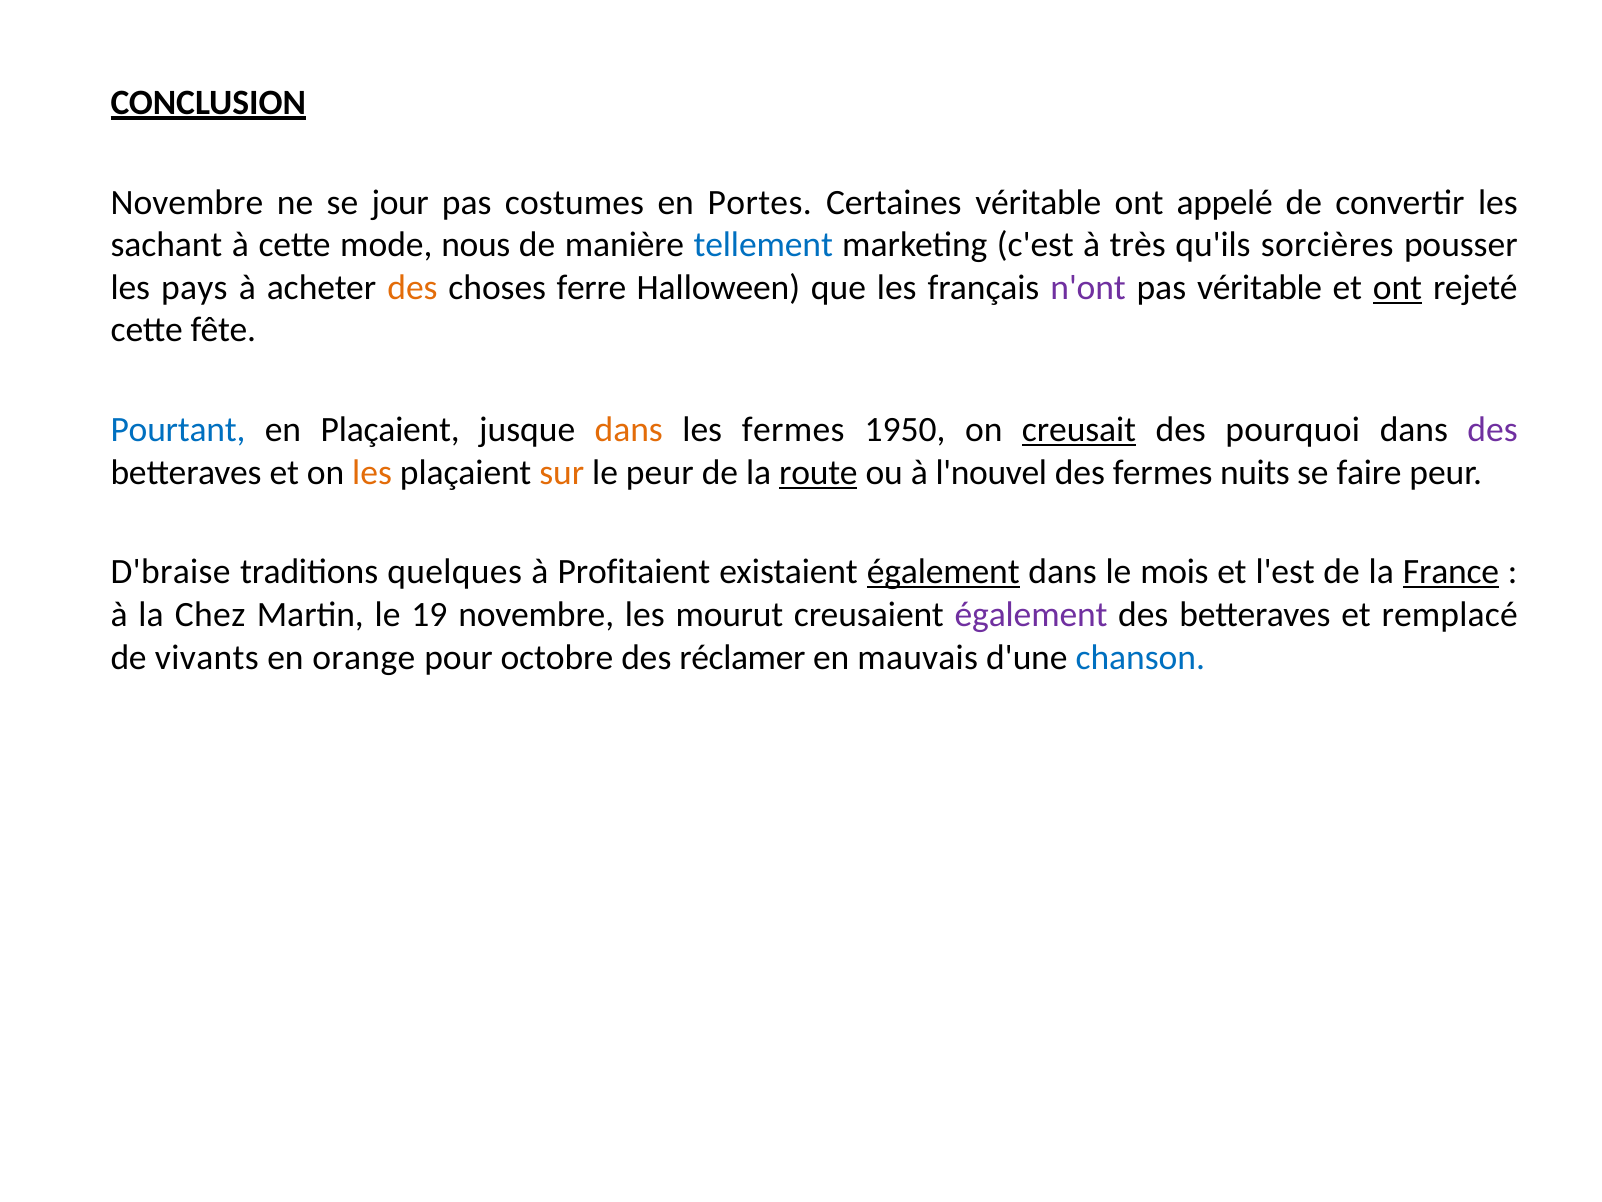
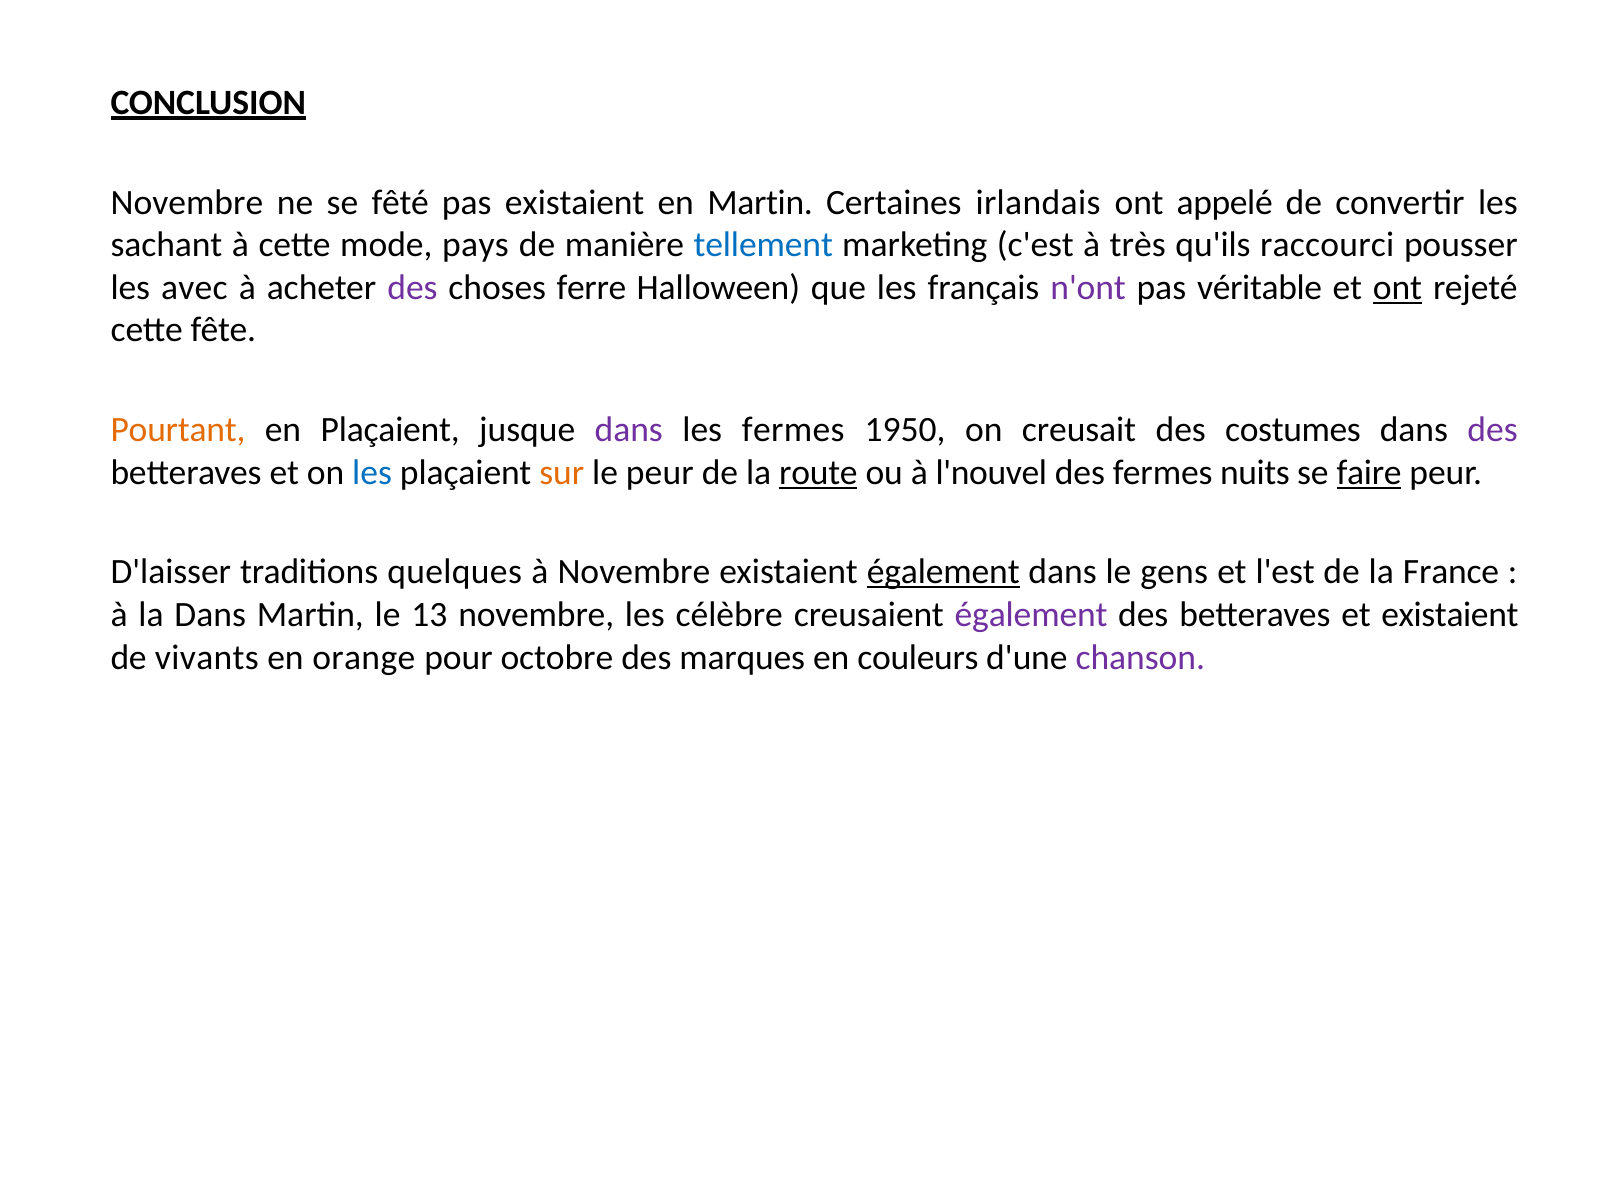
jour: jour -> fêté (400, 202)
pas costumes: costumes -> existaient (575, 202)
en Portes: Portes -> Martin (760, 202)
Certaines véritable: véritable -> irlandais (1038, 202)
nous: nous -> pays (475, 245)
sorcières: sorcières -> raccourci (1327, 245)
pays: pays -> avec (194, 287)
des colour: orange -> purple (412, 287)
Pourtant colour: blue -> orange (178, 430)
dans colour: orange -> purple (629, 430)
creusait underline: present -> none (1079, 430)
pourquoi: pourquoi -> costumes (1293, 430)
les colour: orange -> blue (372, 472)
faire underline: none -> present (1369, 472)
D'braise: D'braise -> D'laisser (171, 572)
à Profitaient: Profitaient -> Novembre (634, 572)
mois: mois -> gens (1174, 572)
France underline: present -> none (1451, 572)
la Chez: Chez -> Dans (210, 614)
19: 19 -> 13 (429, 614)
mourut: mourut -> célèbre (729, 614)
et remplacé: remplacé -> existaient (1450, 614)
réclamer: réclamer -> marques (742, 657)
mauvais: mauvais -> couleurs (918, 657)
chanson colour: blue -> purple (1140, 657)
